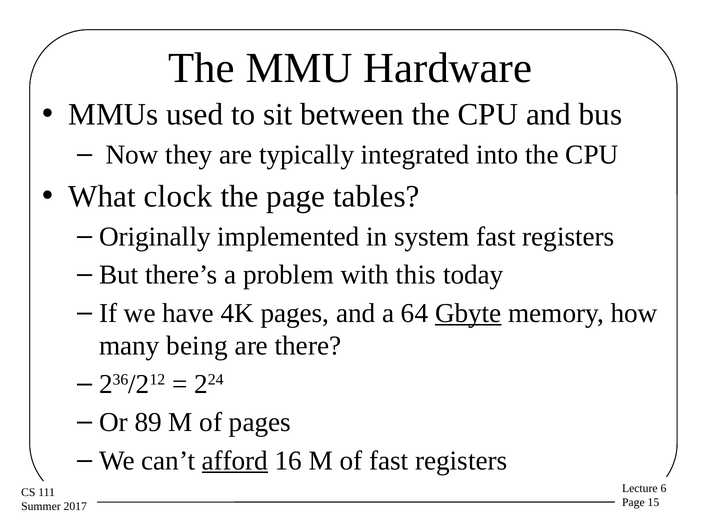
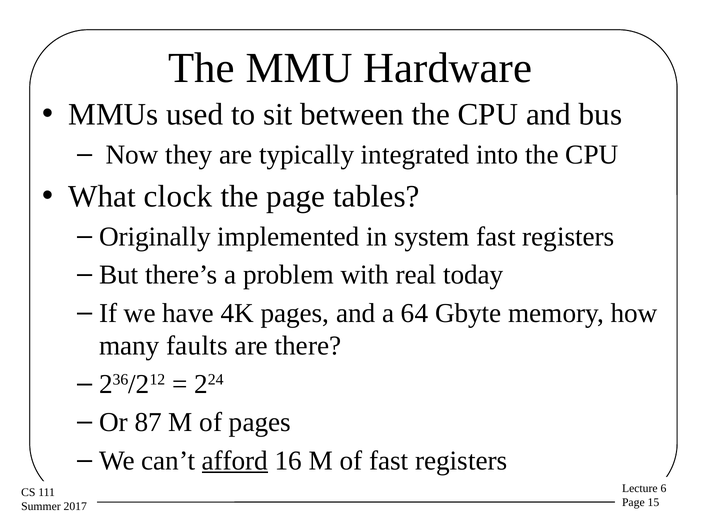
this: this -> real (416, 275)
Gbyte underline: present -> none (468, 313)
being: being -> faults (197, 346)
89: 89 -> 87 (148, 422)
